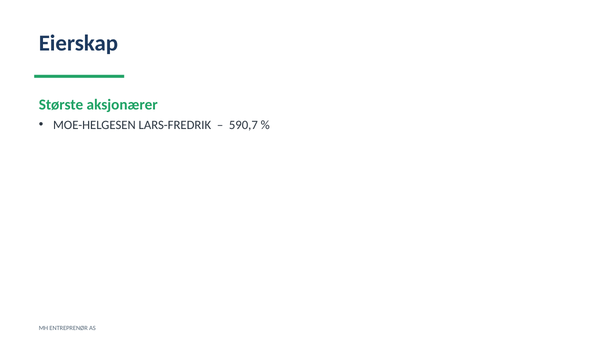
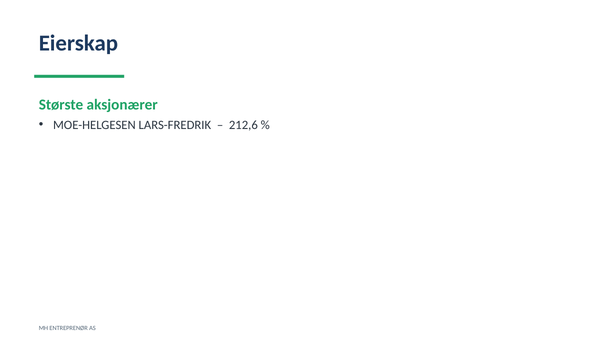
590,7: 590,7 -> 212,6 (243, 125)
